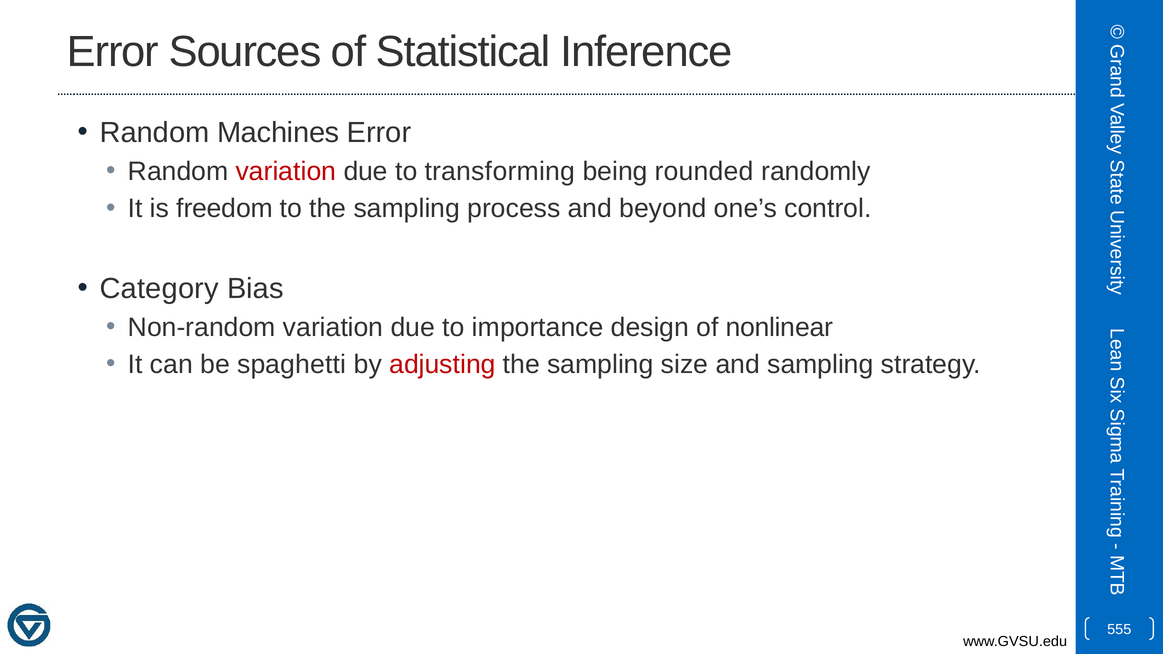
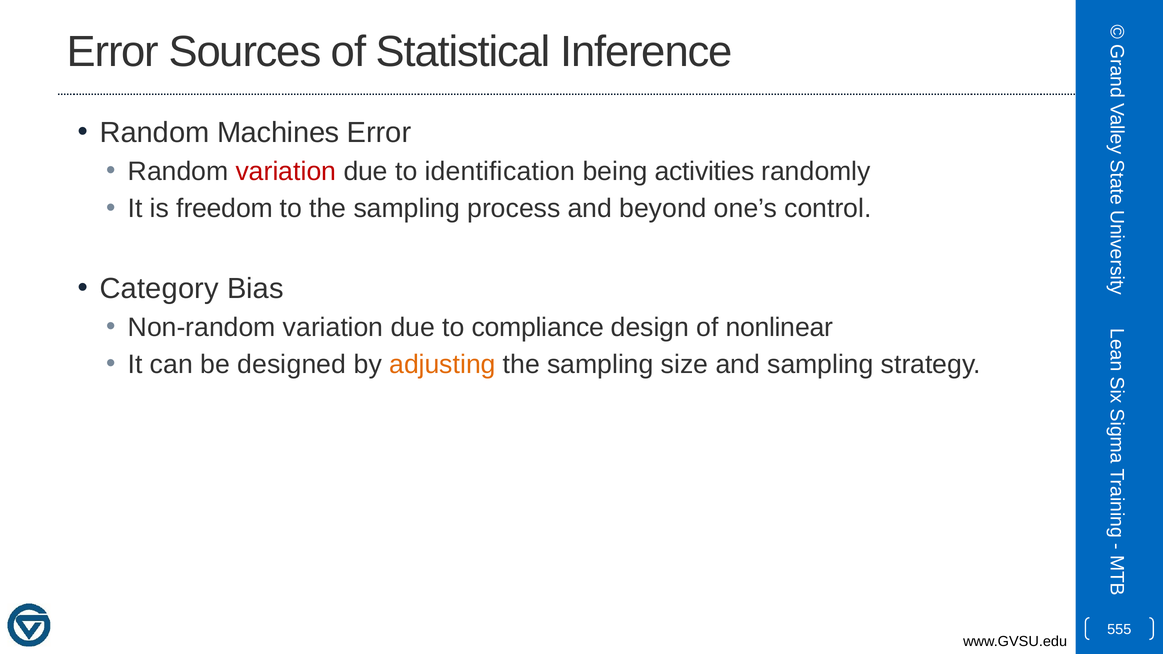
transforming: transforming -> identification (500, 171)
rounded: rounded -> activities (705, 171)
importance: importance -> compliance (538, 327)
spaghetti: spaghetti -> designed (292, 365)
adjusting colour: red -> orange (442, 365)
